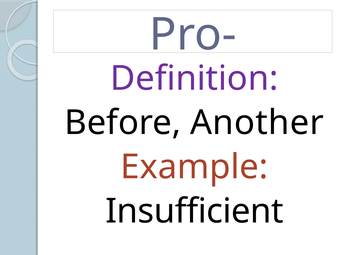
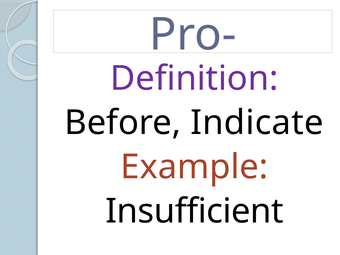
Another: Another -> Indicate (257, 123)
